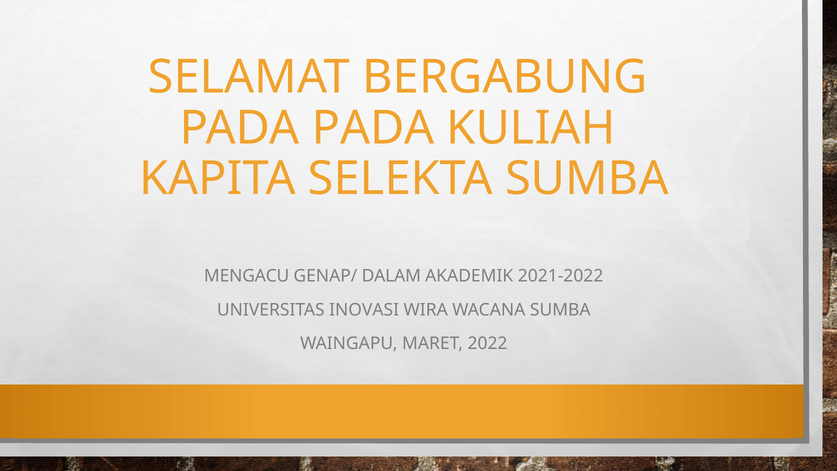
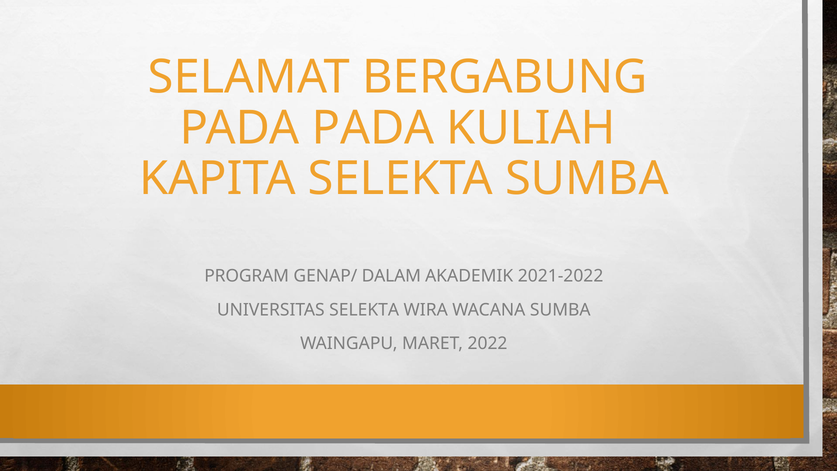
MENGACU: MENGACU -> PROGRAM (247, 276)
UNIVERSITAS INOVASI: INOVASI -> SELEKTA (364, 310)
